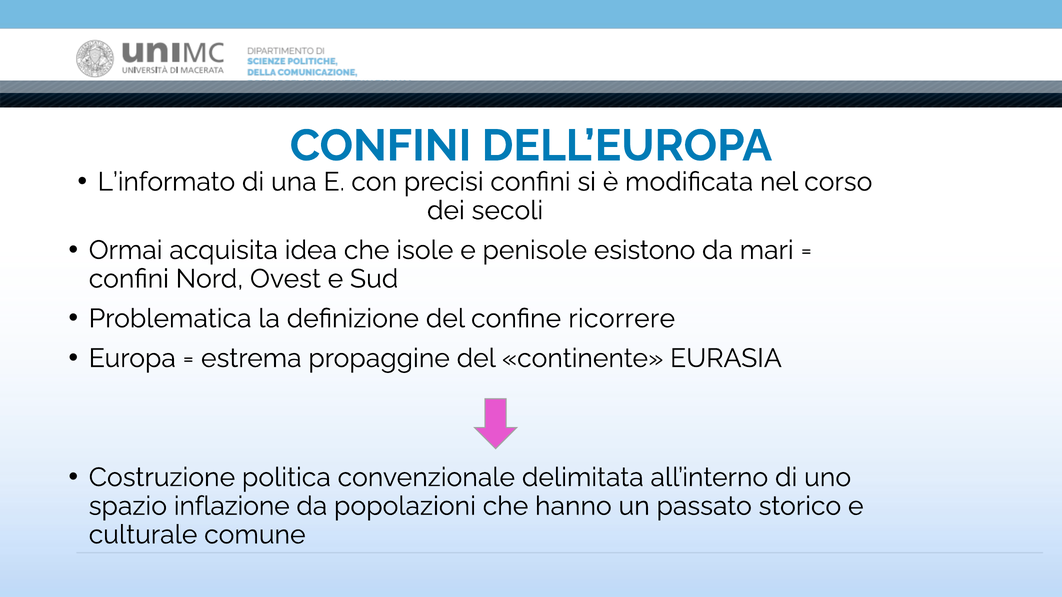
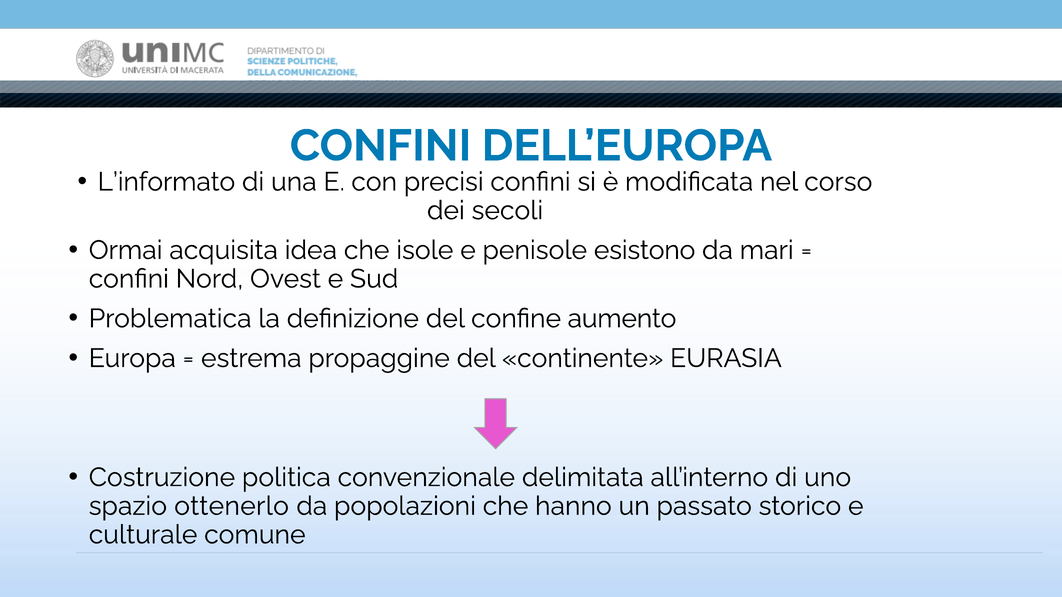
ricorrere: ricorrere -> aumento (622, 319)
inflazione: inflazione -> ottenerlo (232, 506)
